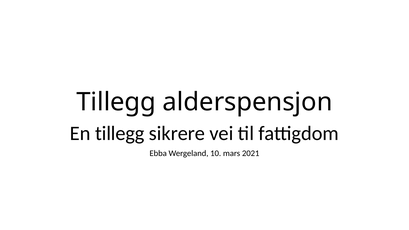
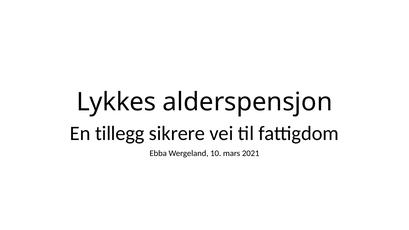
Tillegg: Tillegg -> Lykkes (116, 102)
